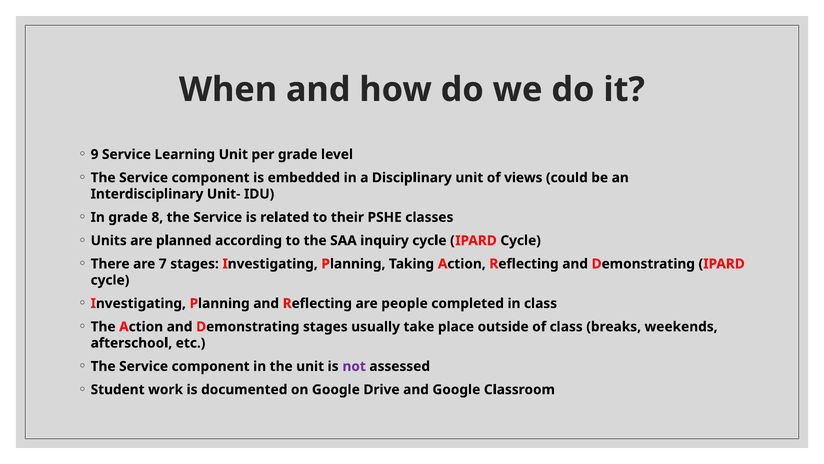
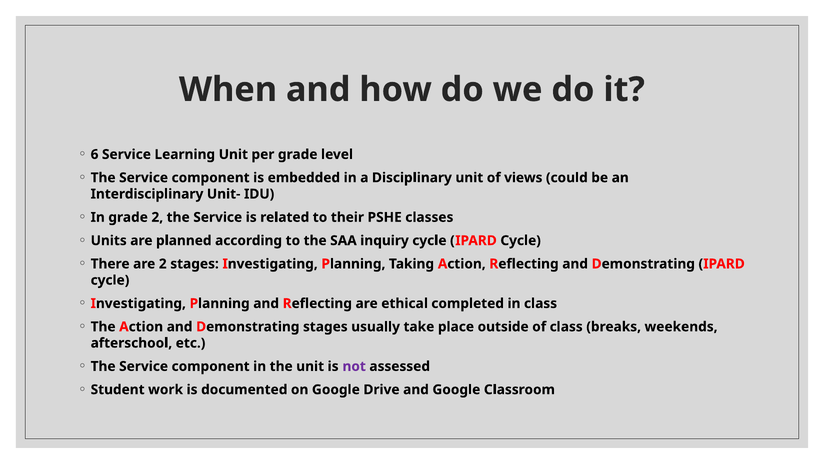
9: 9 -> 6 (95, 154)
grade 8: 8 -> 2 (157, 217)
are 7: 7 -> 2 (163, 264)
people: people -> ethical (405, 303)
